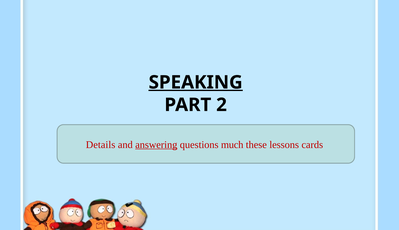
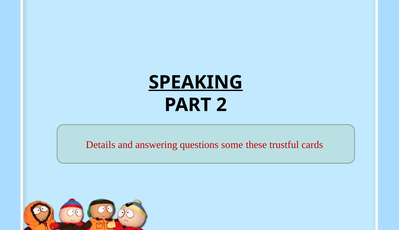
answering underline: present -> none (156, 145)
much: much -> some (232, 145)
lessons: lessons -> trustful (284, 145)
